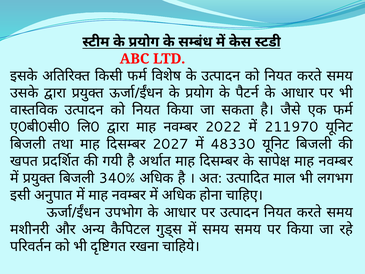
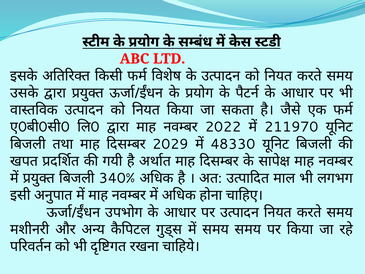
2027: 2027 -> 2029 (170, 144)
